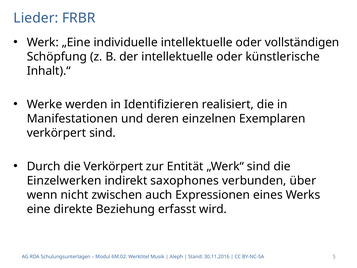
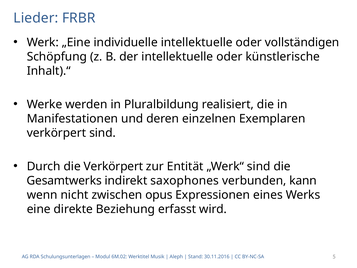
Identifizieren: Identifizieren -> Pluralbildung (161, 104)
Einzelwerken: Einzelwerken -> Gesamtwerks (64, 180)
über: über -> kann (303, 180)
auch: auch -> opus (159, 195)
